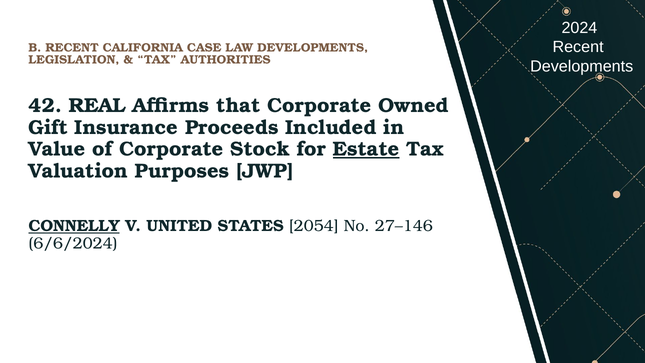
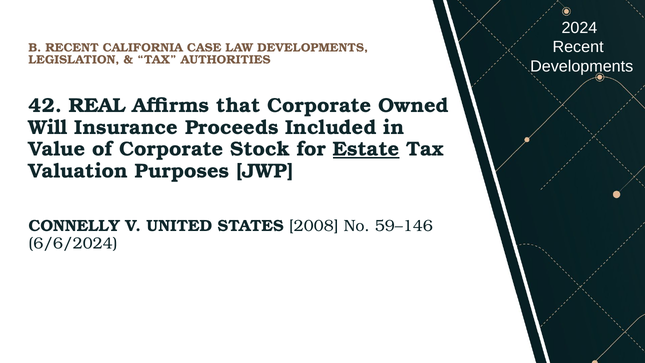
Gift: Gift -> Will (48, 127)
CONNELLY underline: present -> none (74, 226)
2054: 2054 -> 2008 (314, 226)
27–146: 27–146 -> 59–146 (404, 226)
